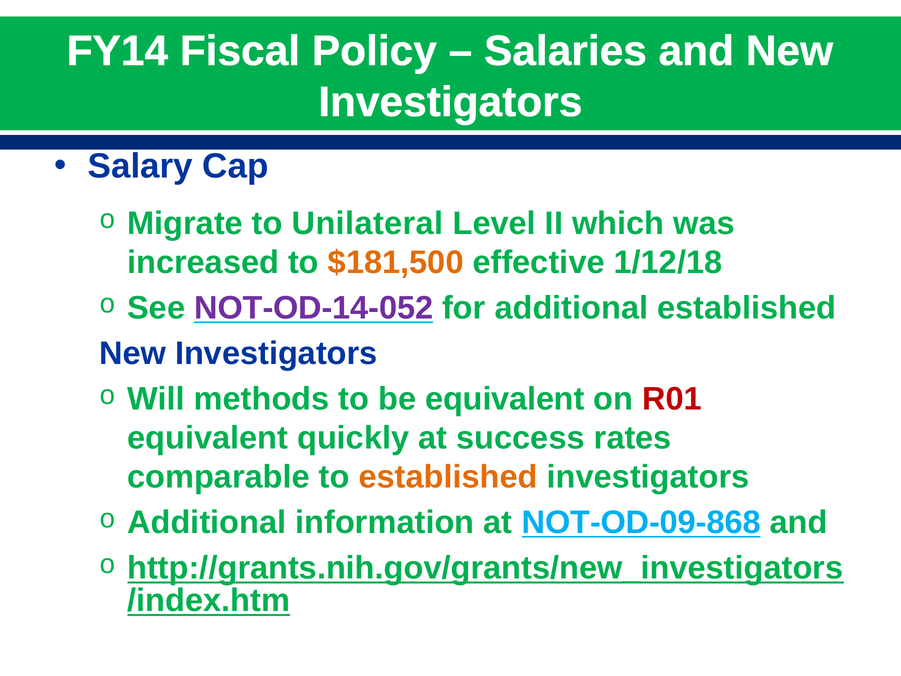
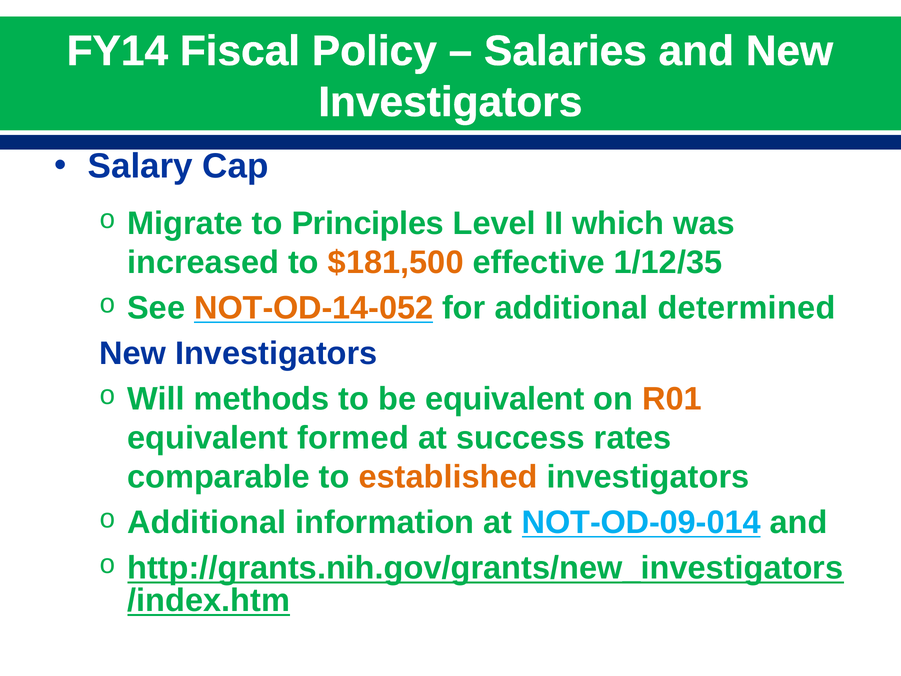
Unilateral: Unilateral -> Principles (368, 223)
1/12/18: 1/12/18 -> 1/12/35 (668, 262)
NOT-OD-14-052 colour: purple -> orange (314, 308)
additional established: established -> determined (747, 308)
R01 colour: red -> orange (672, 399)
quickly: quickly -> formed (353, 438)
NOT-OD-09-868: NOT-OD-09-868 -> NOT-OD-09-014 (641, 522)
